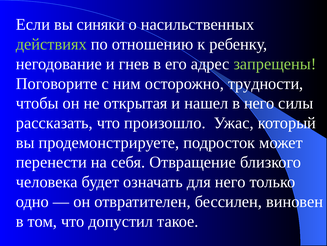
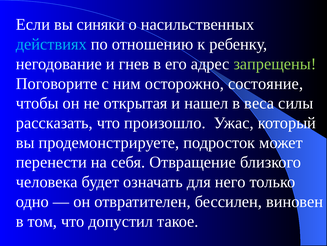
действиях colour: light green -> light blue (51, 44)
трудности: трудности -> состояние (266, 83)
в него: него -> веса (259, 103)
